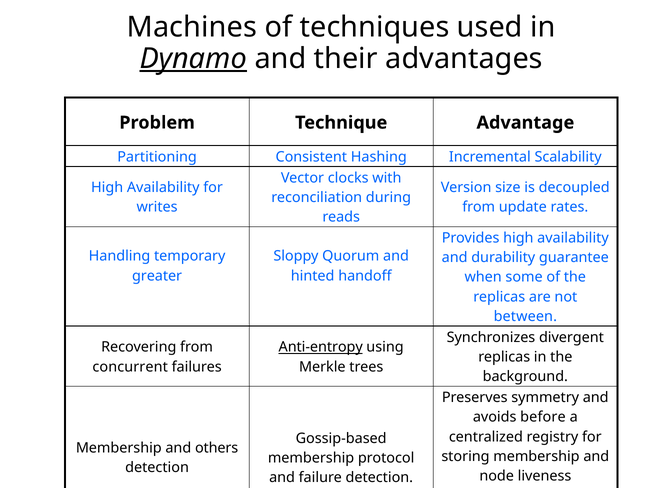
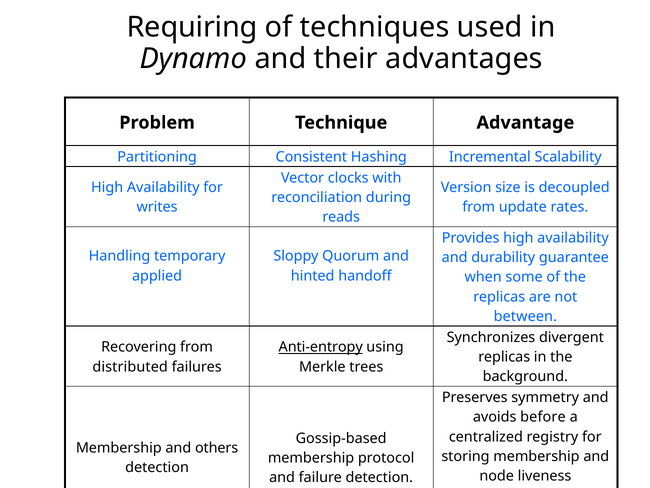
Machines: Machines -> Requiring (192, 27)
Dynamo underline: present -> none (193, 58)
greater: greater -> applied (157, 275)
concurrent: concurrent -> distributed (130, 366)
